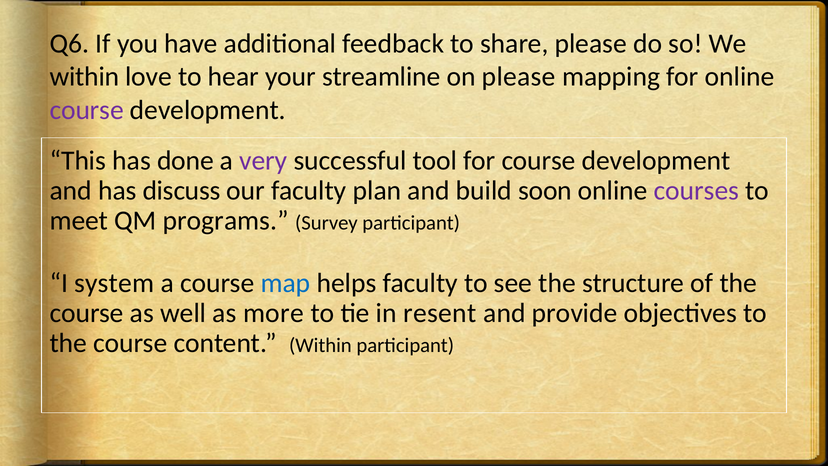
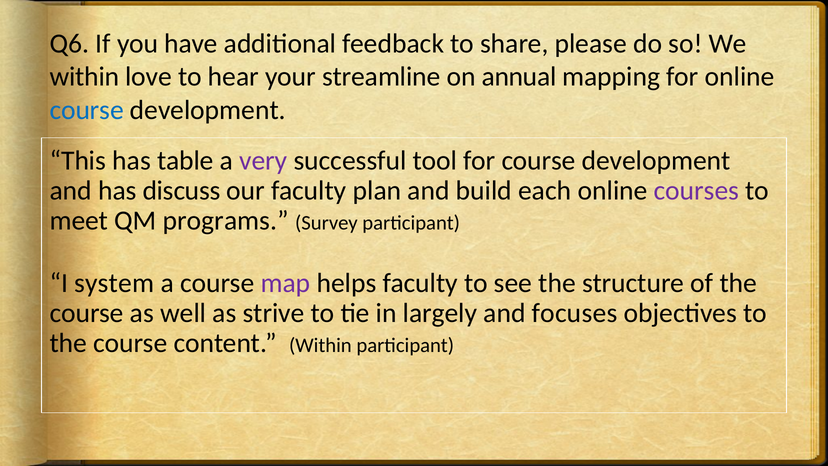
on please: please -> annual (519, 77)
course colour: purple -> blue (87, 110)
done: done -> table (185, 161)
soon: soon -> each (545, 191)
map colour: blue -> purple (286, 283)
more: more -> strive (274, 313)
resent: resent -> largely (440, 313)
provide: provide -> focuses (575, 313)
